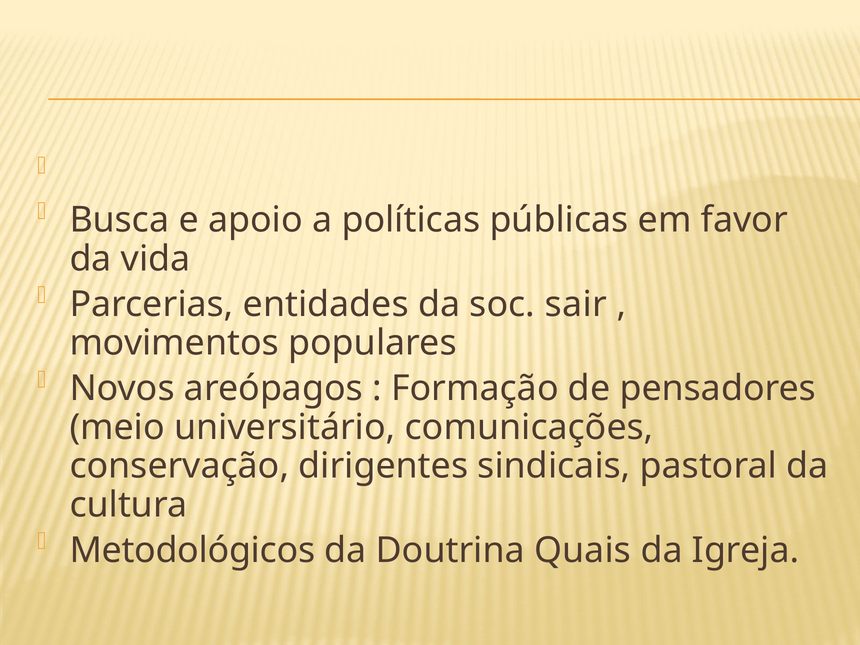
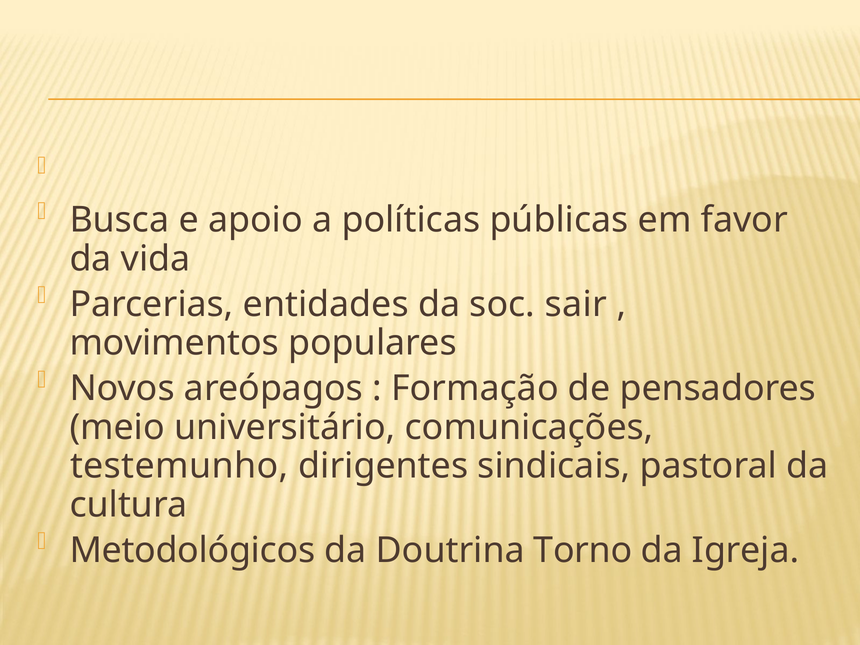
conservação: conservação -> testemunho (179, 466)
Quais: Quais -> Torno (583, 550)
